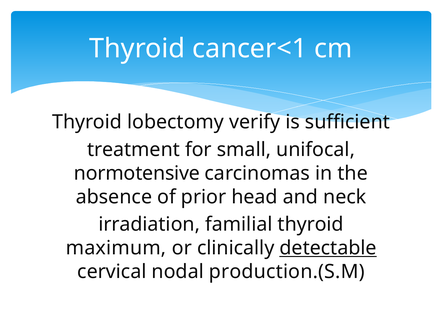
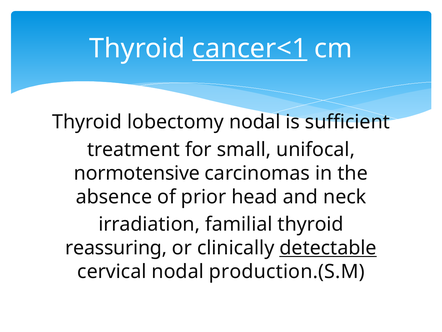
cancer<1 underline: none -> present (250, 49)
lobectomy verify: verify -> nodal (255, 122)
maximum: maximum -> reassuring (116, 248)
